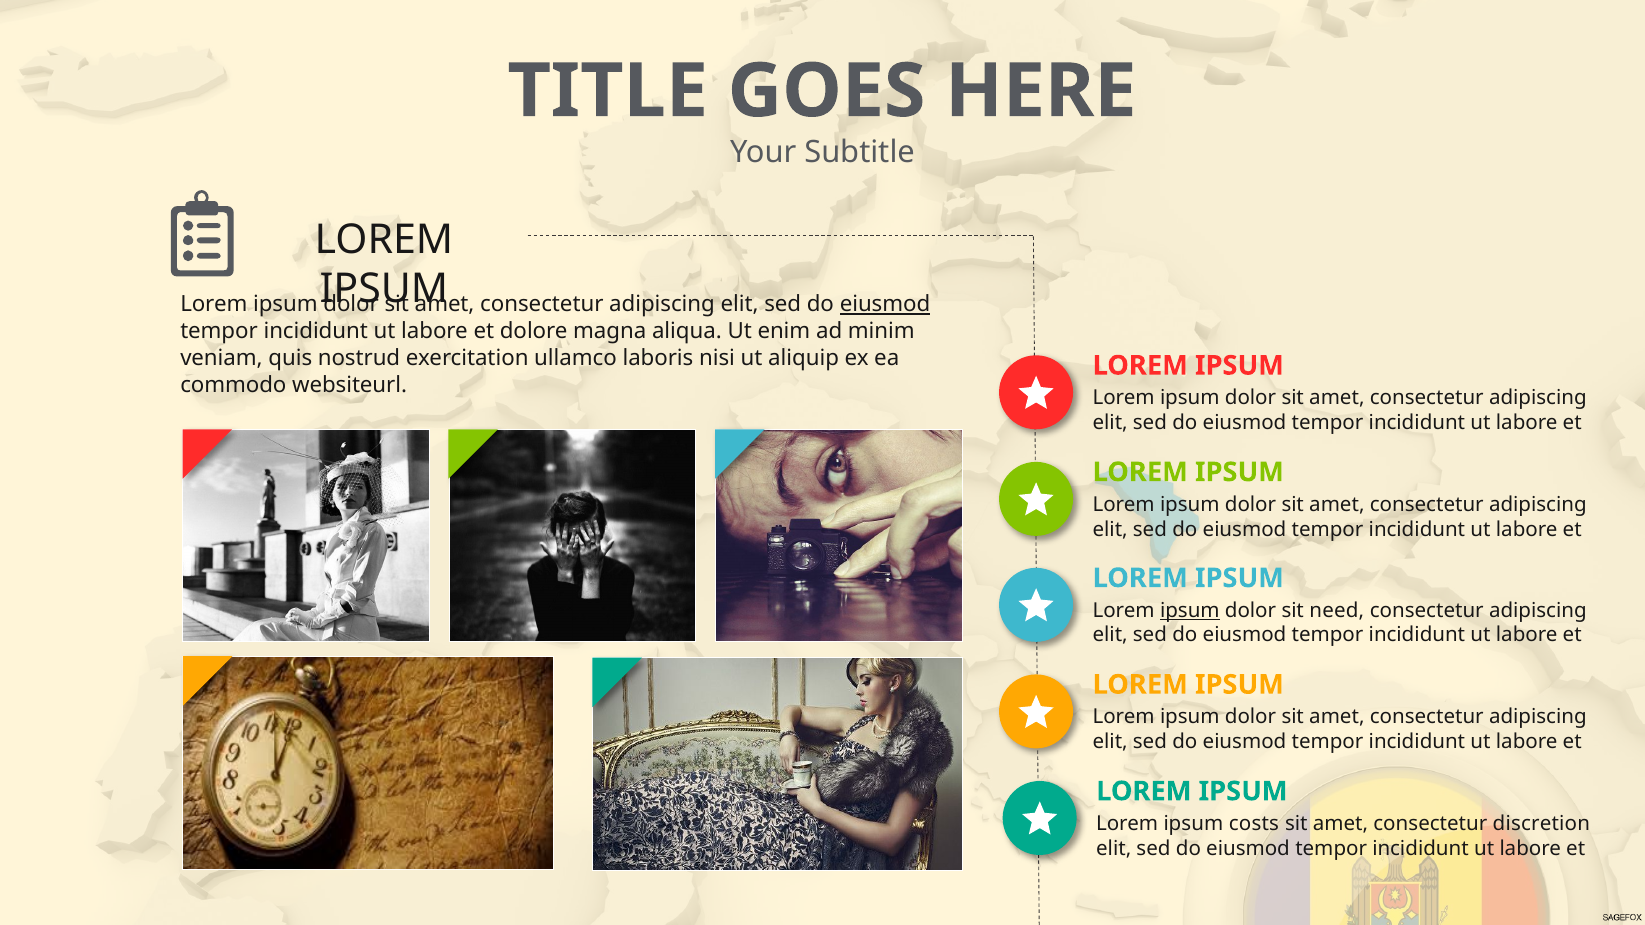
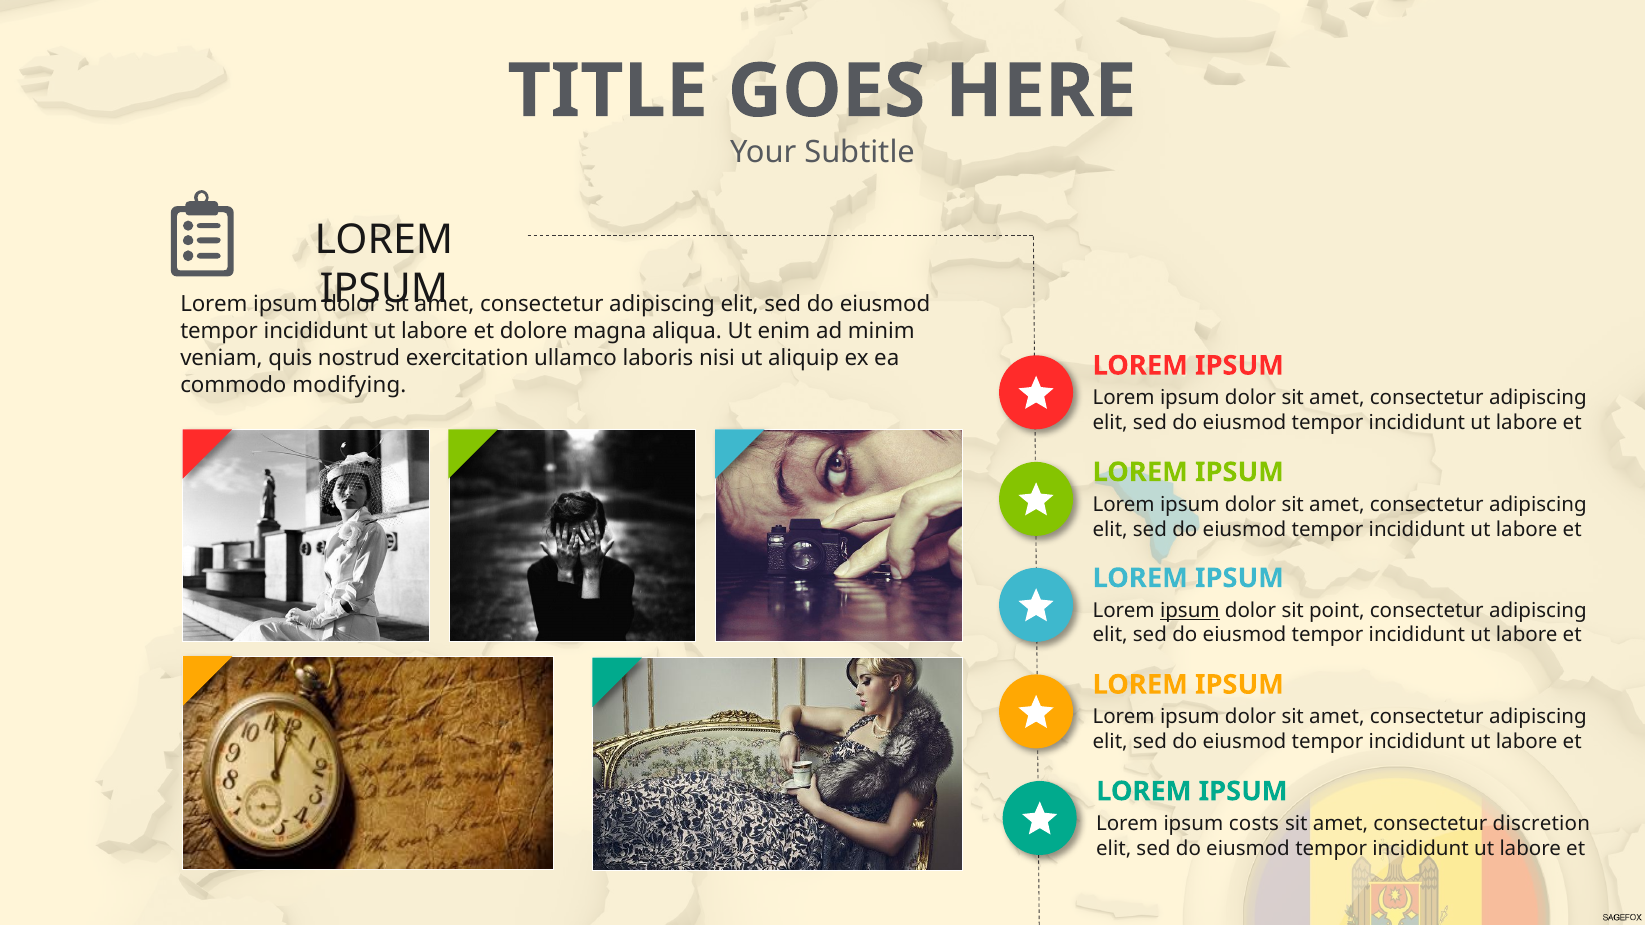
eiusmod underline: present -> none (885, 305)
websiteurl: websiteurl -> modifying (349, 385)
need: need -> point (1337, 611)
